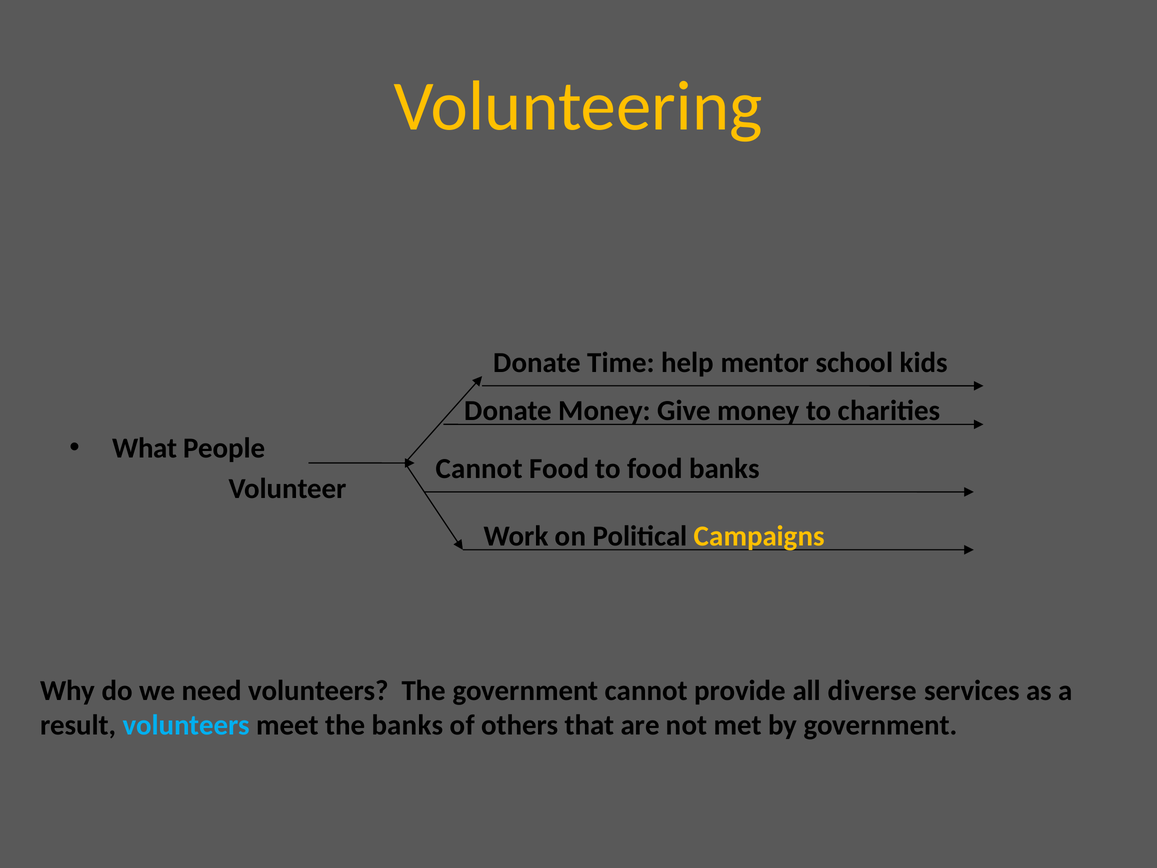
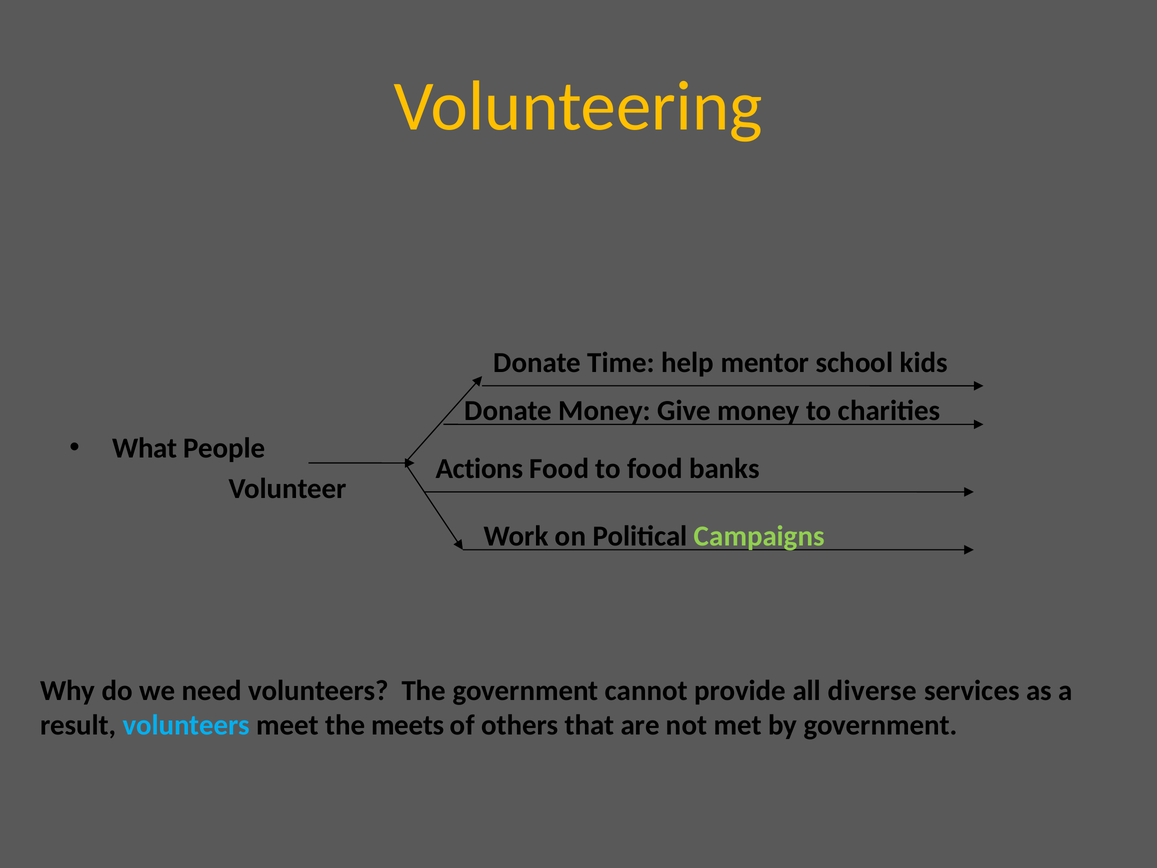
Cannot: Cannot -> Actions (479, 469)
Campaigns colour: yellow -> light green (759, 536)
the banks: banks -> meets (408, 725)
